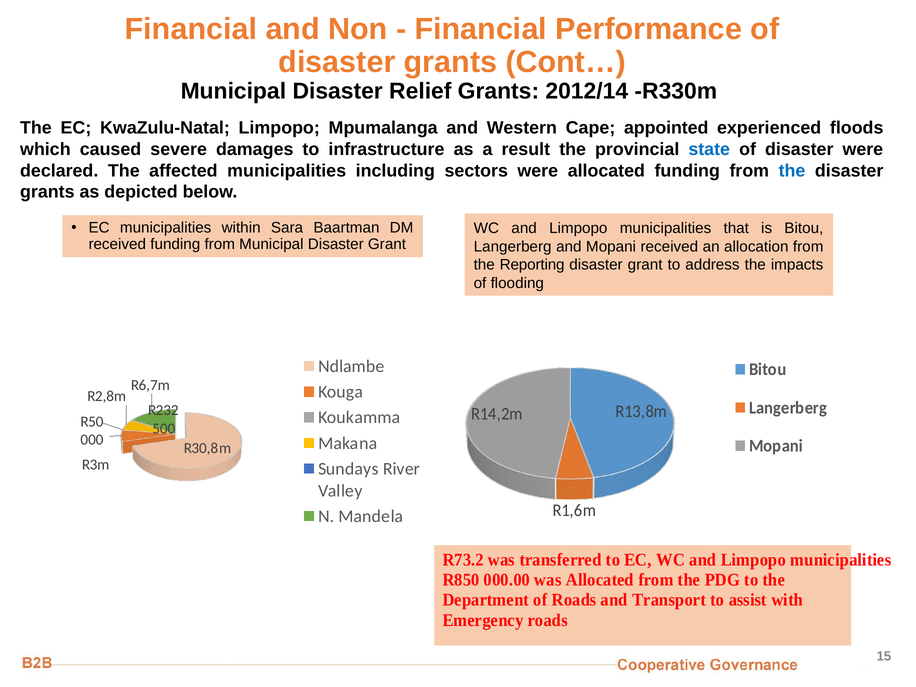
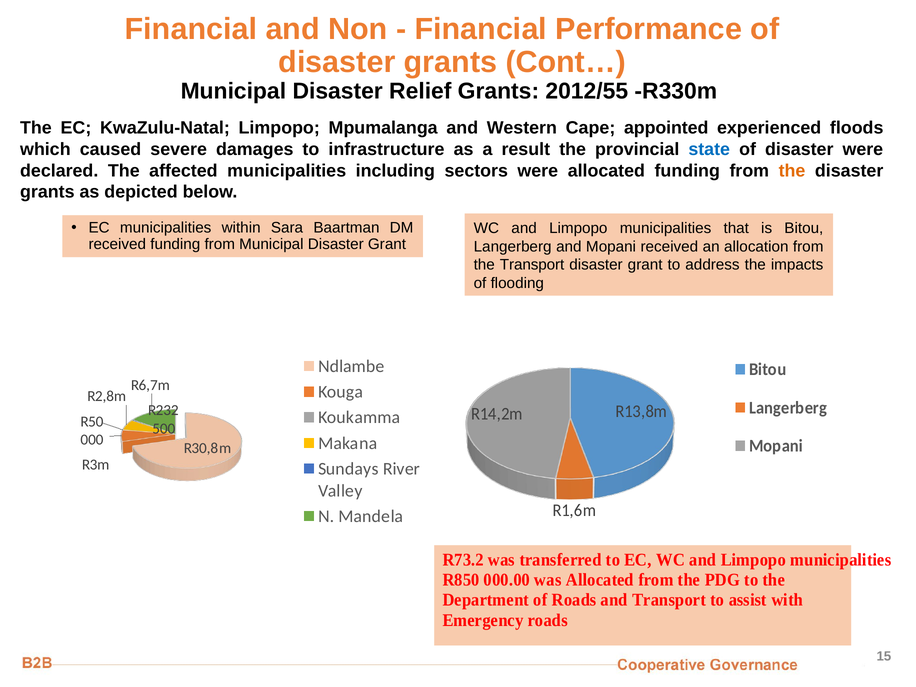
2012/14: 2012/14 -> 2012/55 (587, 91)
the colour: blue -> orange (792, 171)
the Reporting: Reporting -> Transport (532, 265)
